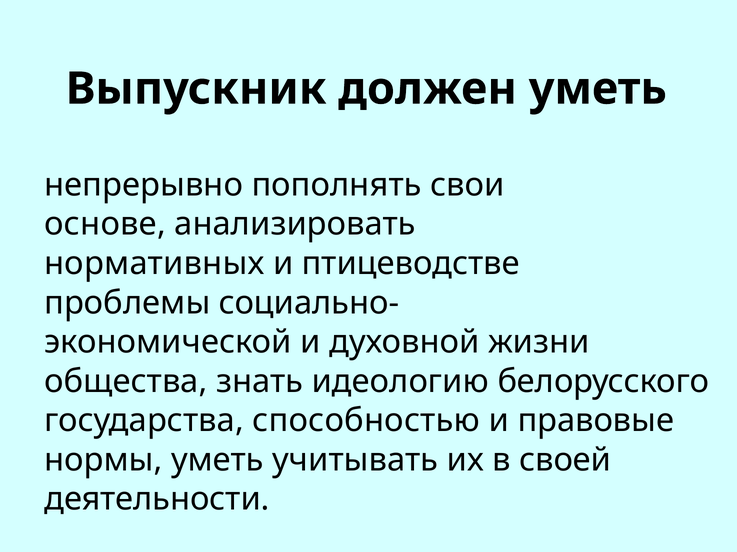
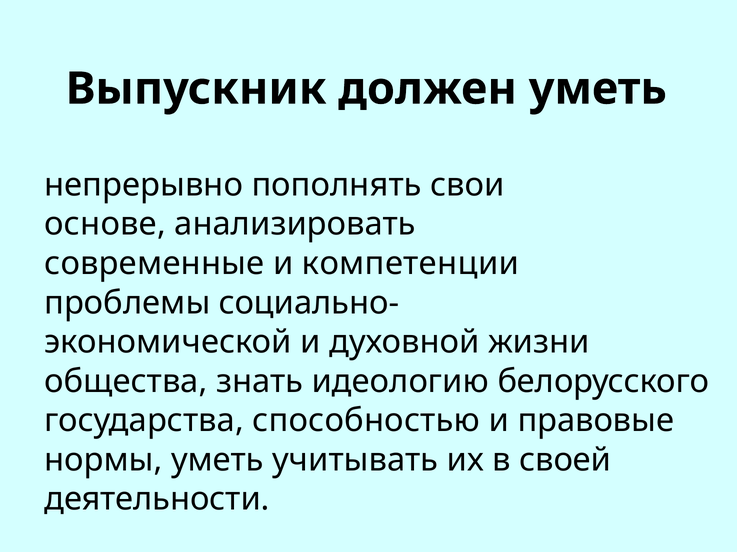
нормативных: нормативных -> современные (154, 264)
птицеводстве: птицеводстве -> компетенции (411, 264)
